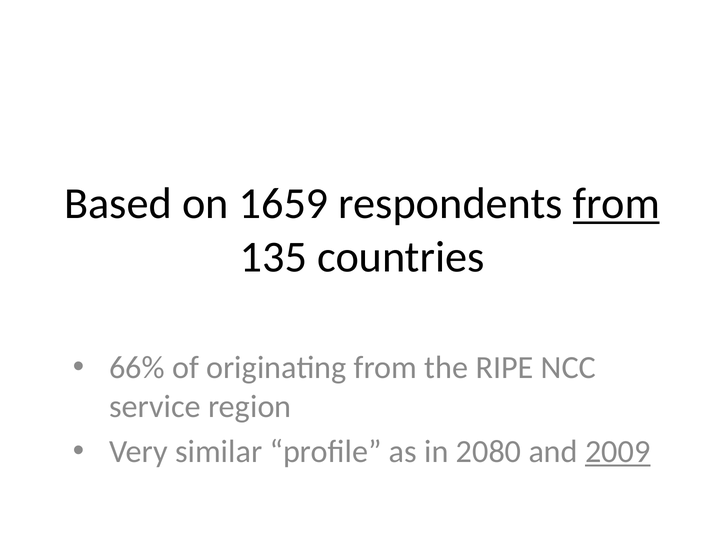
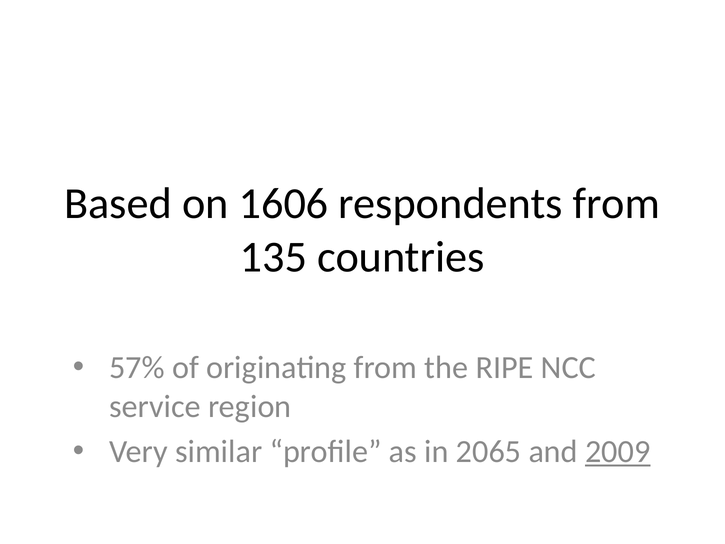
1659: 1659 -> 1606 (284, 204)
from underline: present -> none (616, 204)
66%: 66% -> 57% (137, 368)
2080: 2080 -> 2065 (489, 451)
